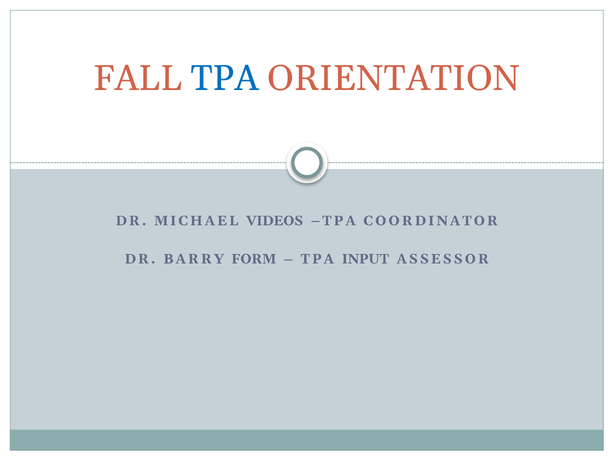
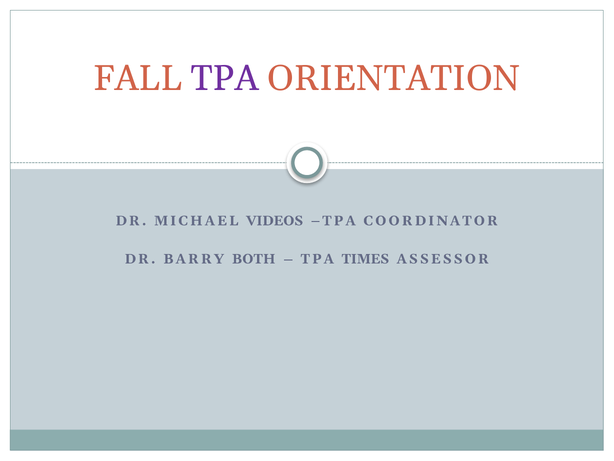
TPA colour: blue -> purple (225, 78)
FORM: FORM -> BOTH (254, 259)
INPUT: INPUT -> TIMES (365, 259)
